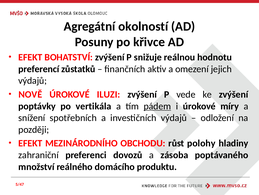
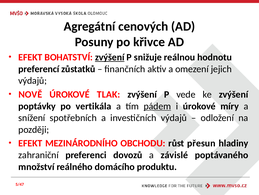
okolností: okolností -> cenových (143, 26)
zvýšení underline: none -> present (110, 57)
ILUZI: ILUZI -> TLAK (109, 94)
polohy: polohy -> přesun (201, 143)
zásoba: zásoba -> závislé (174, 154)
